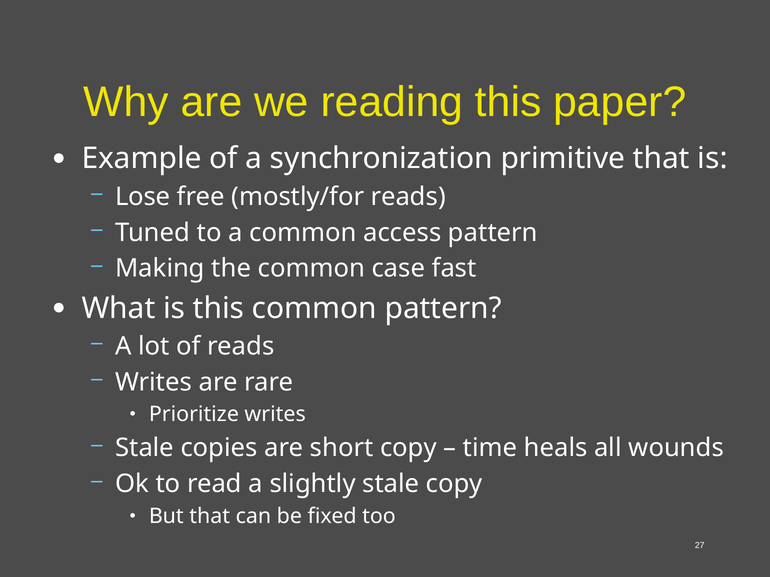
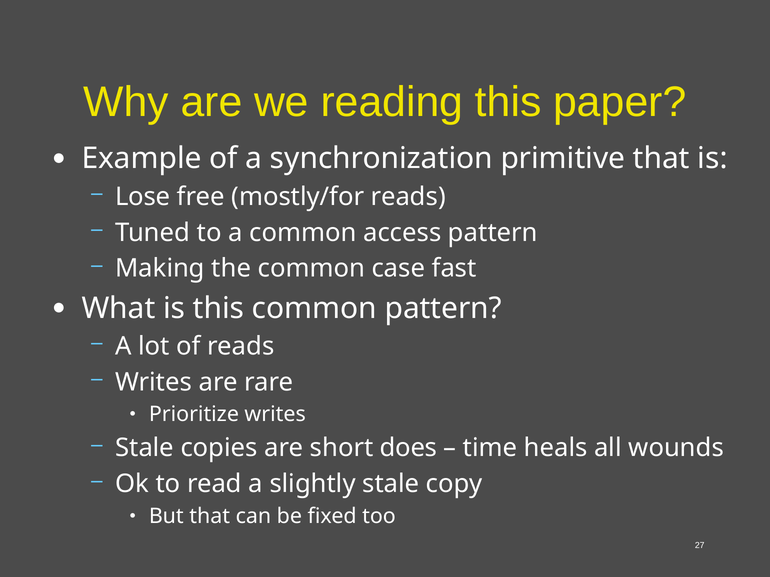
short copy: copy -> does (409, 448)
